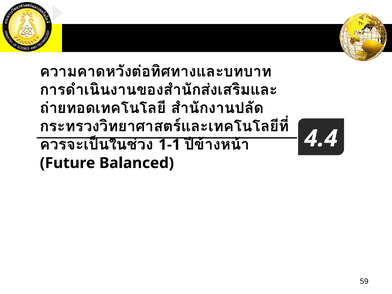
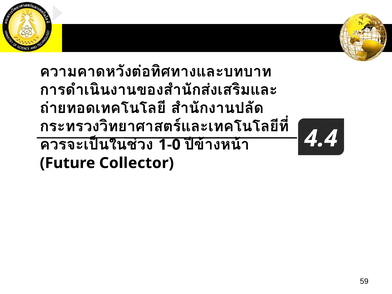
1-1: 1-1 -> 1-0 (169, 145)
Balanced: Balanced -> Collector (136, 163)
